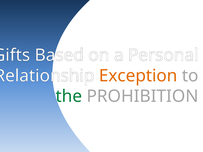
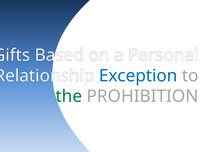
Exception colour: orange -> blue (138, 76)
